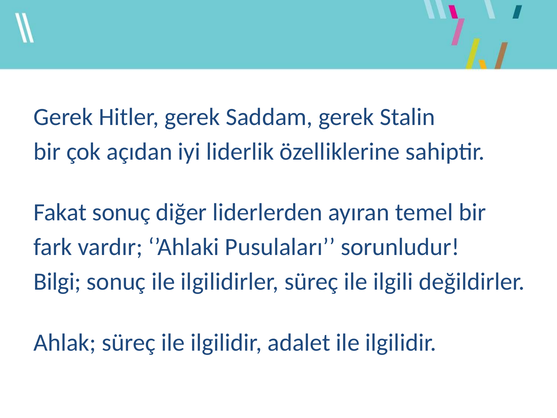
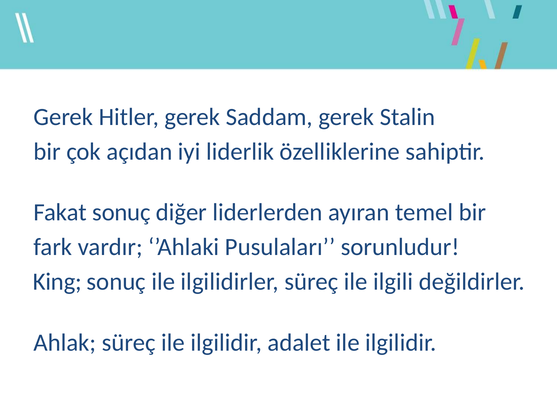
Bilgi: Bilgi -> King (57, 282)
